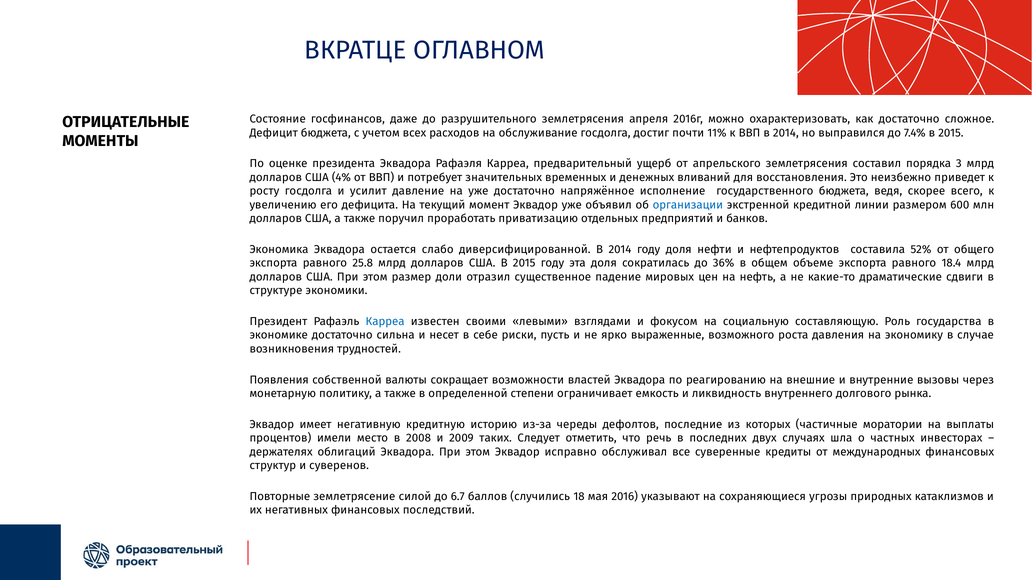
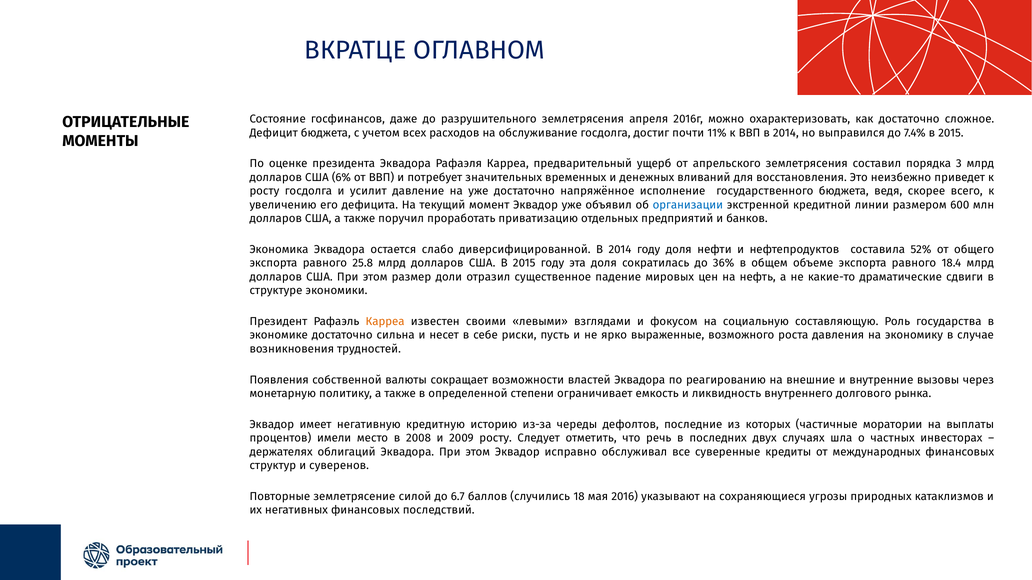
4%: 4% -> 6% (341, 178)
Карреа colour: blue -> orange (385, 322)
2009 таких: таких -> росту (496, 439)
